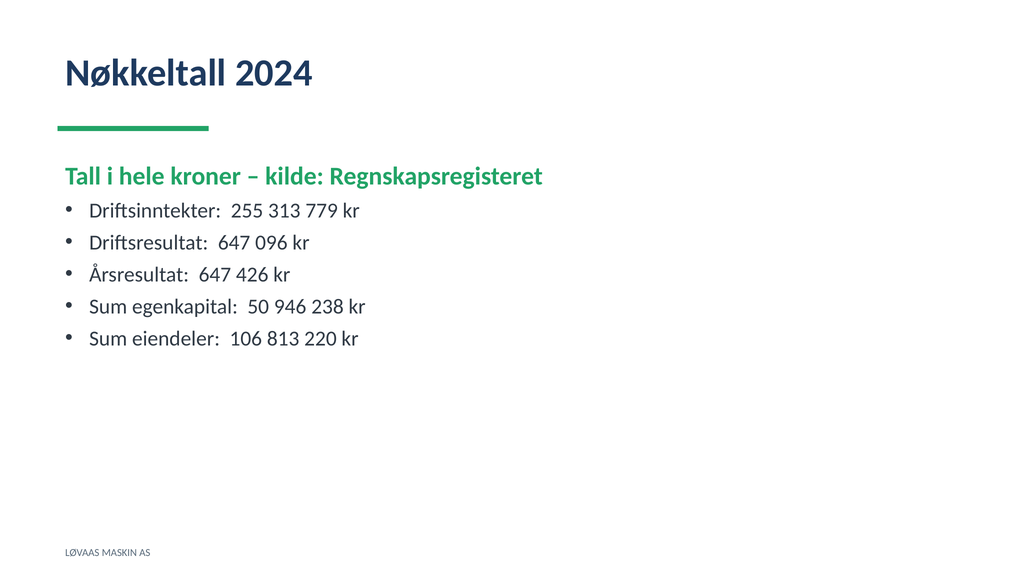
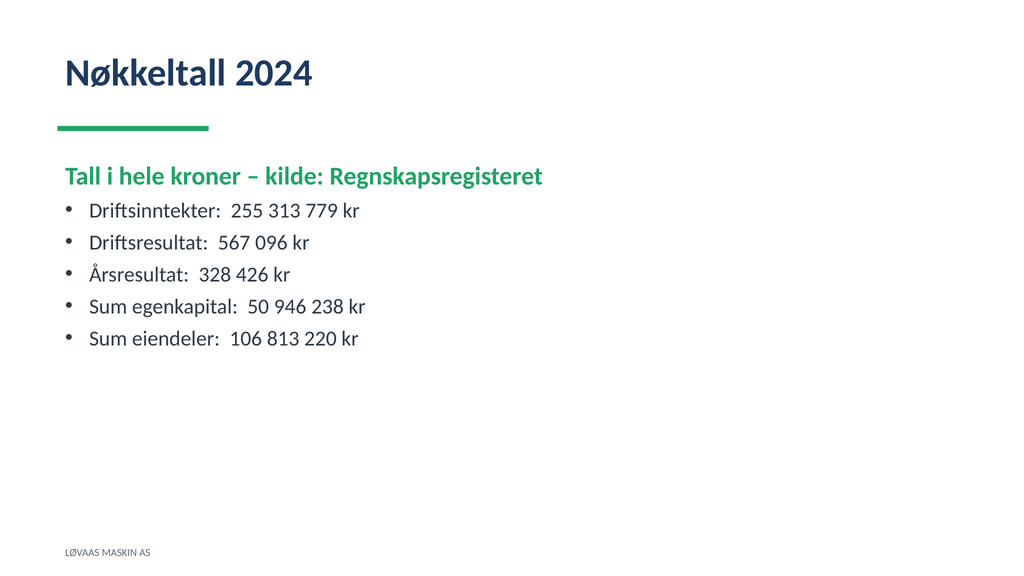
Driftsresultat 647: 647 -> 567 (234, 243)
Årsresultat 647: 647 -> 328 (215, 275)
